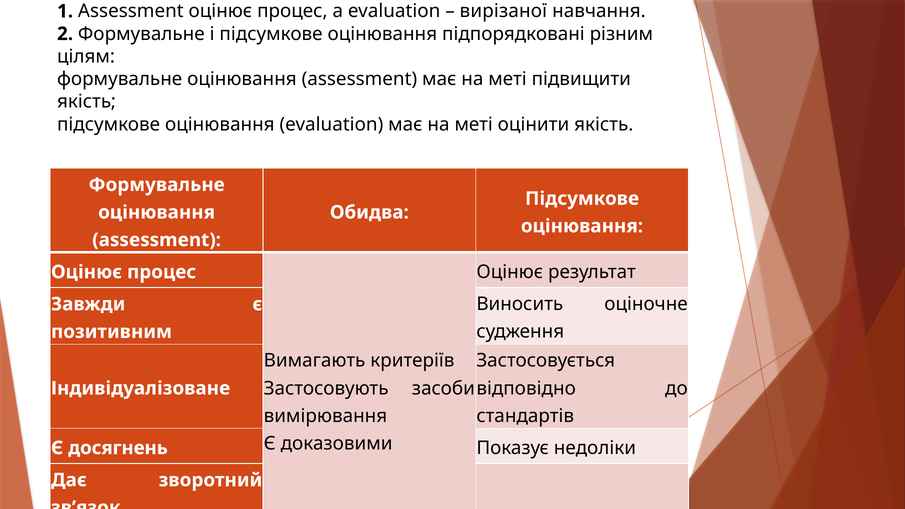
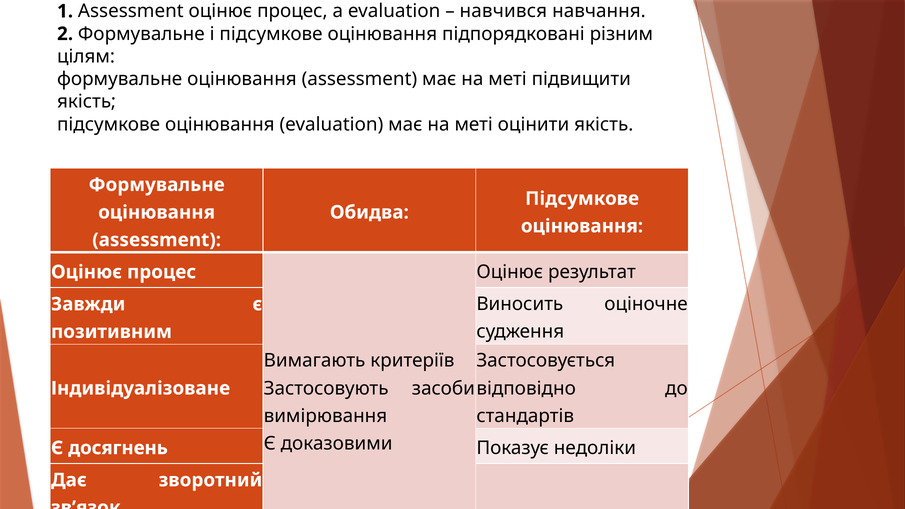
вирізаної: вирізаної -> навчився (503, 11)
